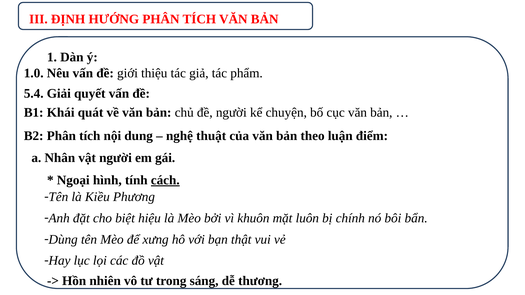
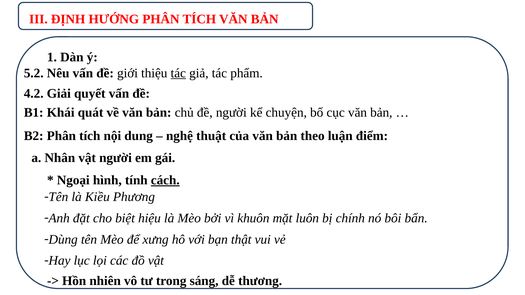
1.0: 1.0 -> 5.2 (34, 73)
tác underline: none -> present (178, 73)
5.4: 5.4 -> 4.2 (34, 94)
